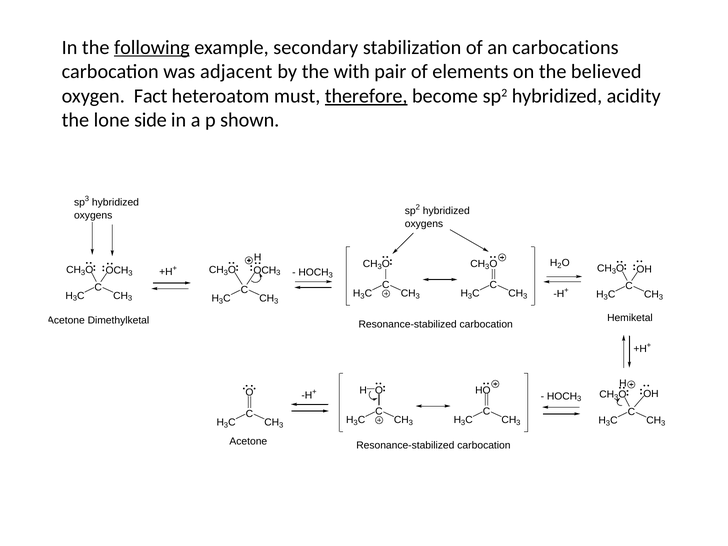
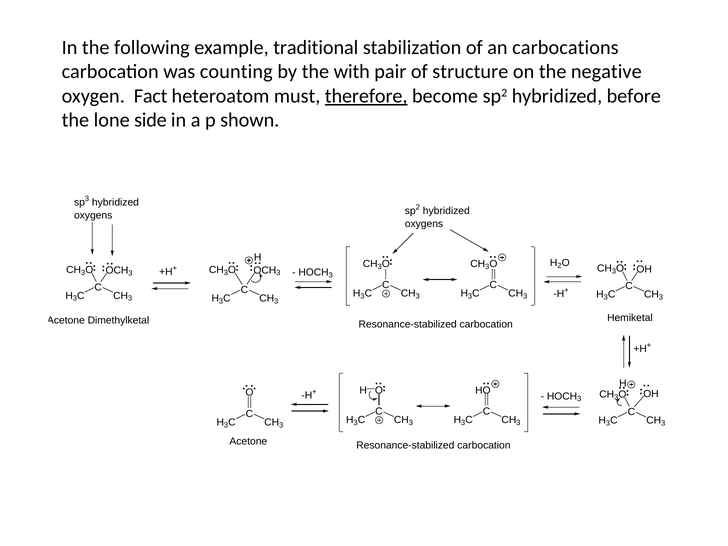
following underline: present -> none (152, 47)
secondary: secondary -> traditional (316, 47)
adjacent: adjacent -> counting (236, 72)
elements: elements -> structure (470, 72)
believed: believed -> negative (606, 72)
acidity: acidity -> before (634, 96)
